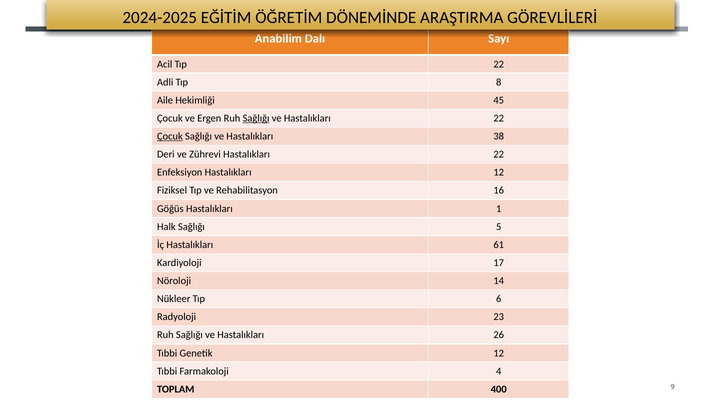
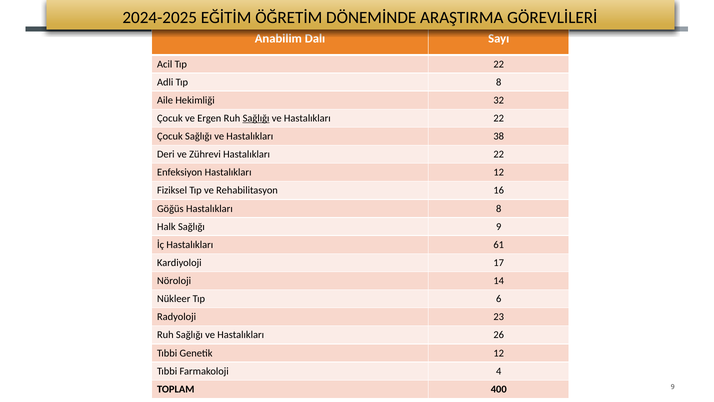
45: 45 -> 32 (499, 100)
Çocuk underline: present -> none (170, 136)
Hastalıkları 1: 1 -> 8 (499, 208)
Sağlığı 5: 5 -> 9 (499, 226)
